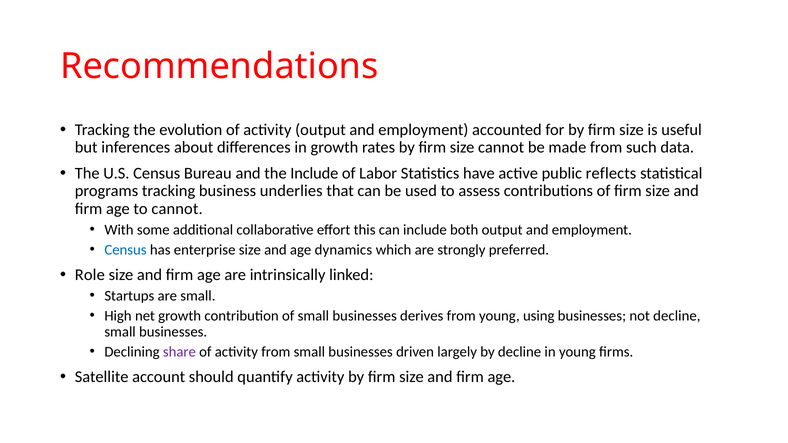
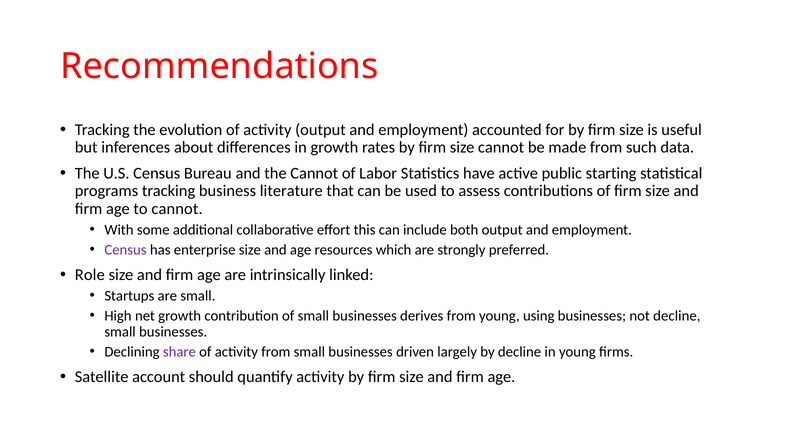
the Include: Include -> Cannot (314, 173)
reflects: reflects -> starting (611, 173)
underlies: underlies -> literature (291, 191)
Census colour: blue -> purple (126, 250)
dynamics: dynamics -> resources (344, 250)
